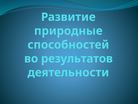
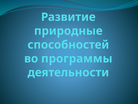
результатов: результатов -> программы (77, 58)
